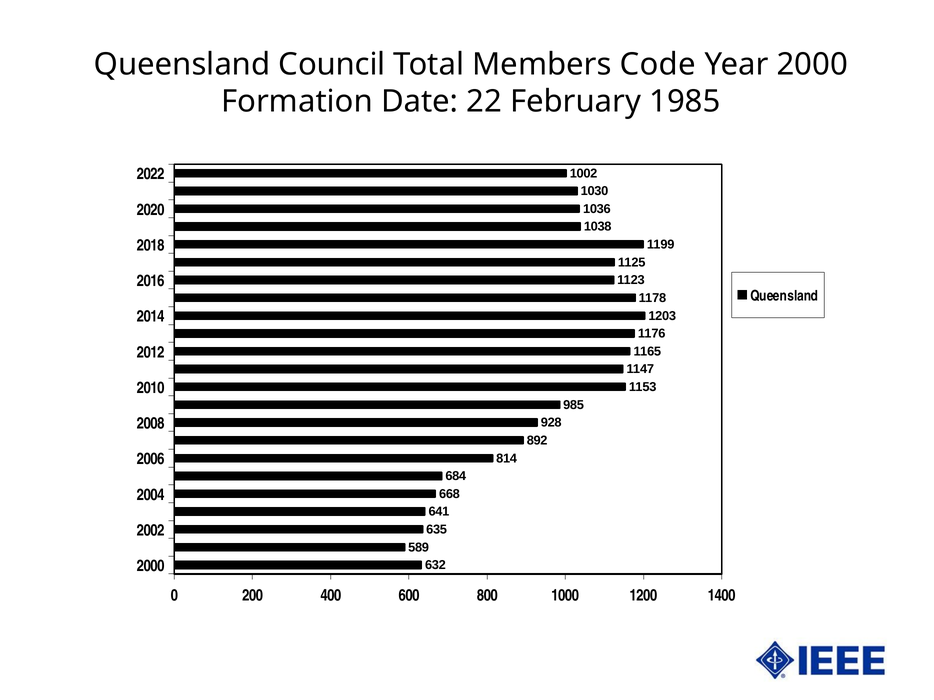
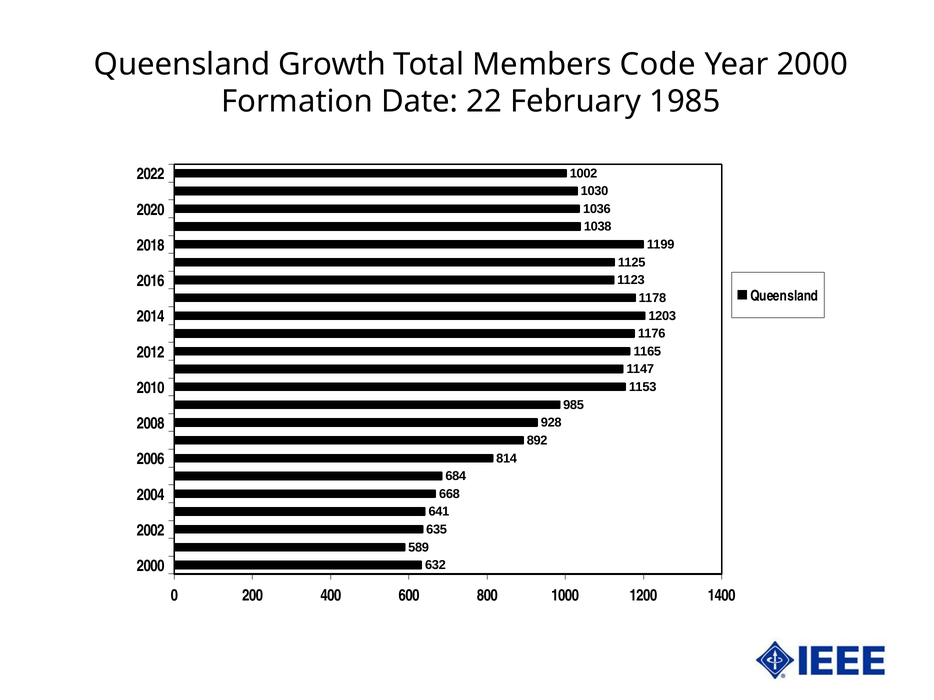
Council: Council -> Growth (332, 64)
